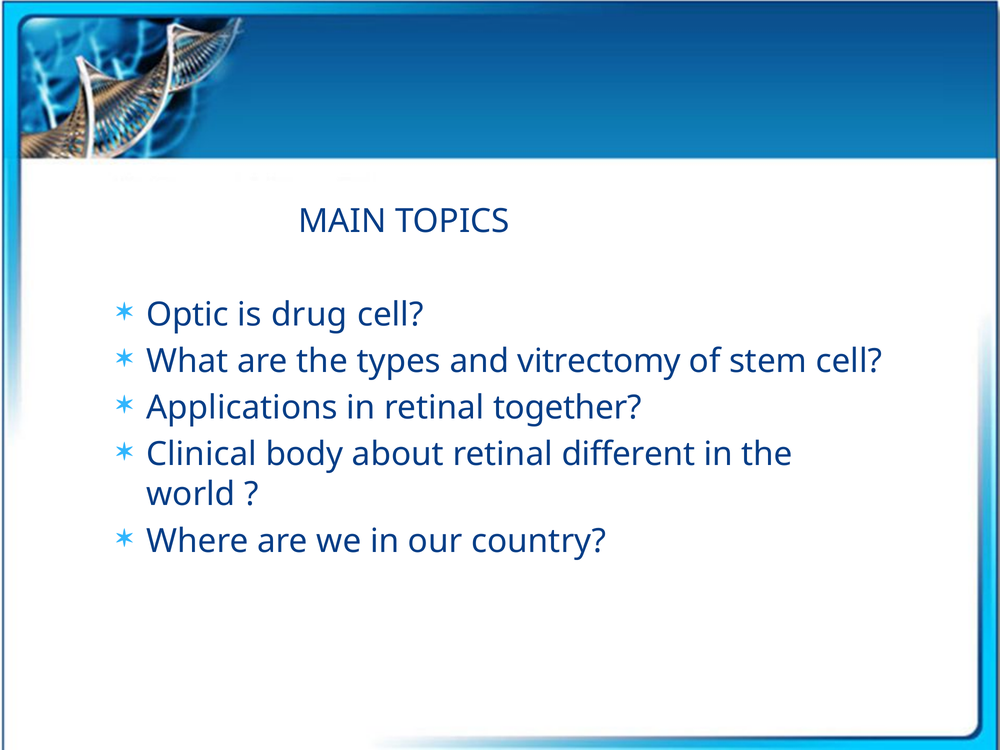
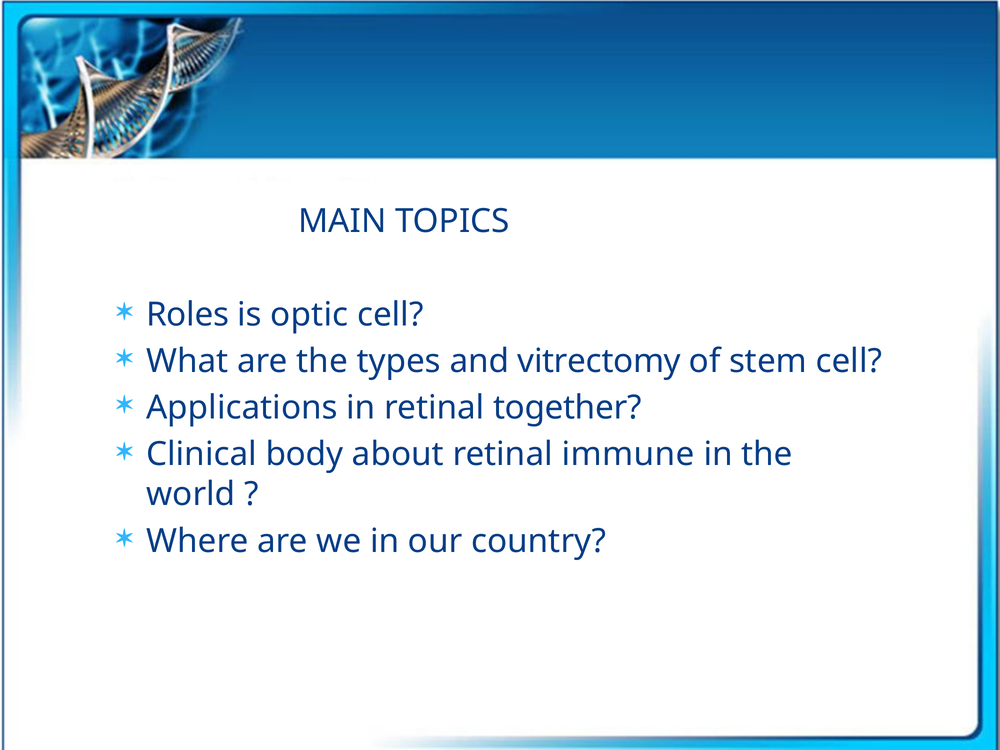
Optic: Optic -> Roles (188, 315)
drug: drug -> optic (309, 315)
different: different -> immune (628, 454)
